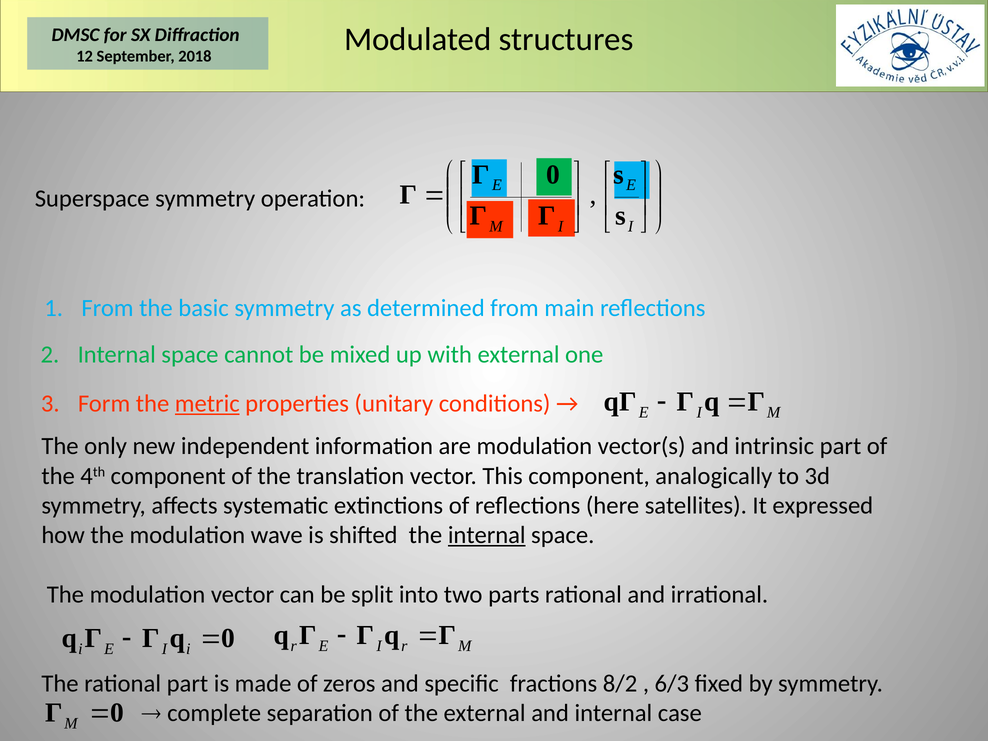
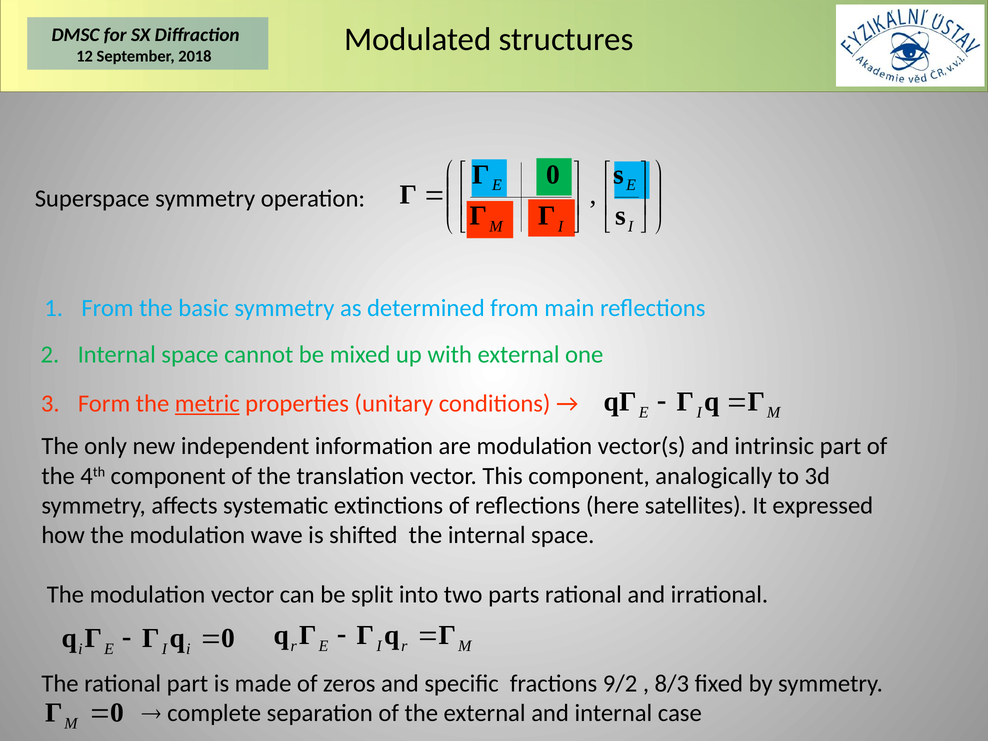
internal underline: present -> none (487, 535)
8/2: 8/2 -> 9/2 (620, 683)
6/3: 6/3 -> 8/3 (672, 683)
